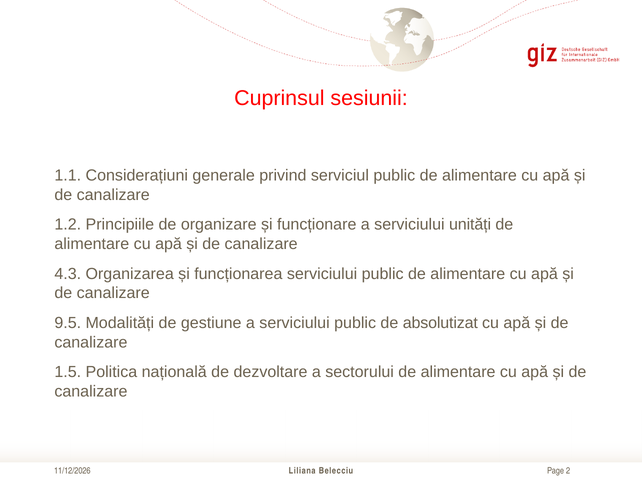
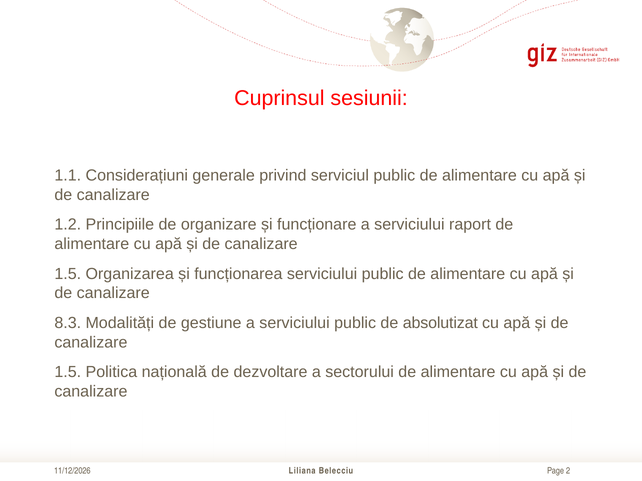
unități: unități -> raport (470, 225)
4.3: 4.3 -> 1.5 (68, 274)
9.5: 9.5 -> 8.3 (68, 323)
